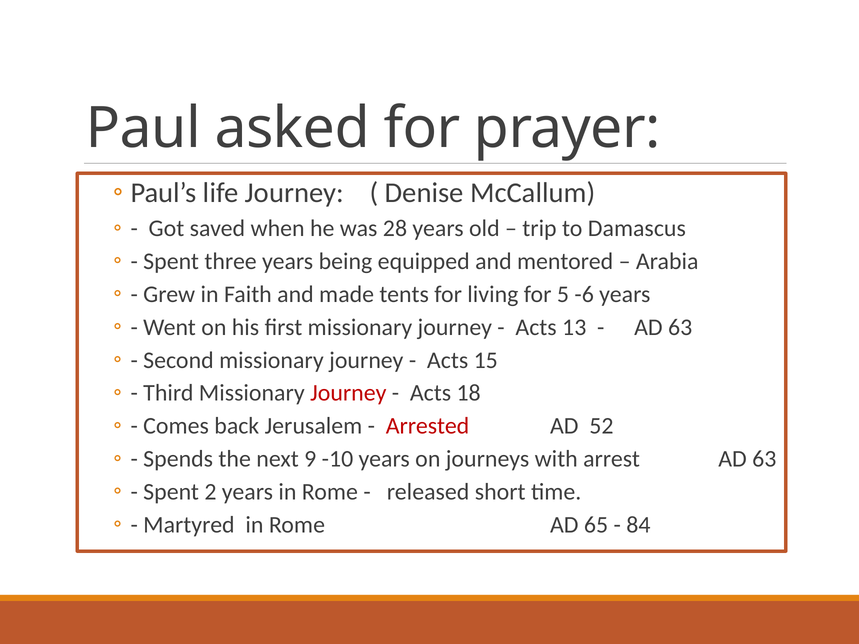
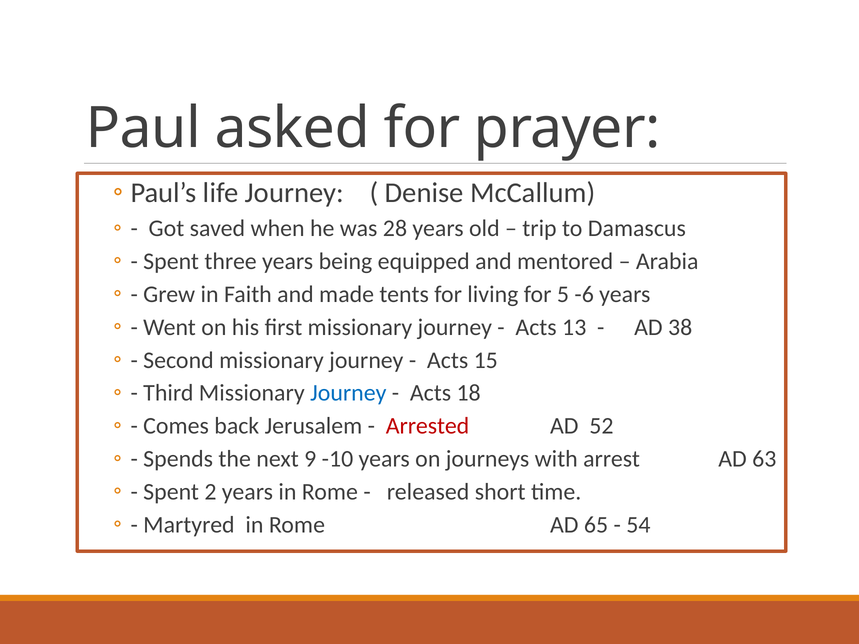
63: 63 -> 38 (680, 327)
Journey colour: red -> blue (348, 393)
84: 84 -> 54 (638, 525)
